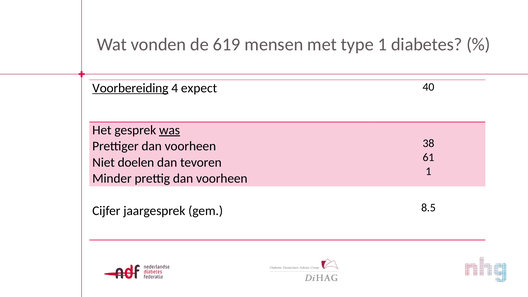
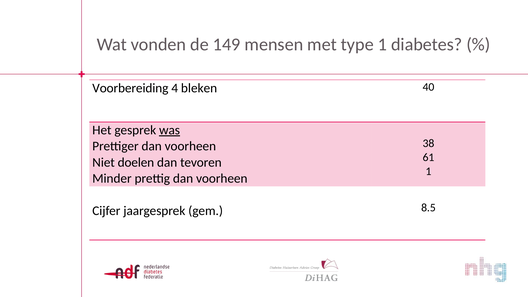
619: 619 -> 149 (227, 44)
Voorbereiding underline: present -> none (130, 88)
expect: expect -> bleken (199, 88)
